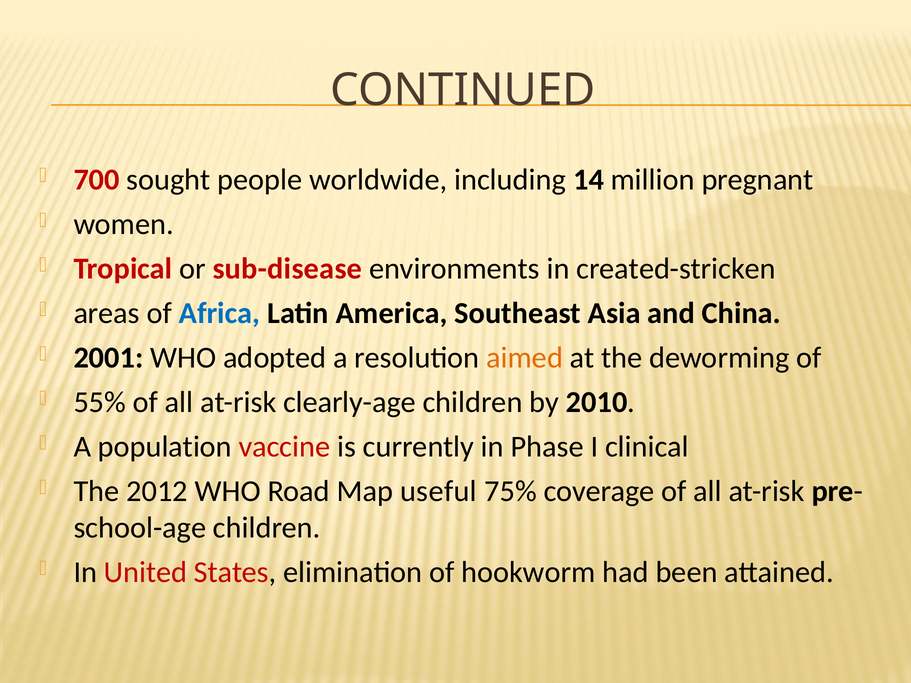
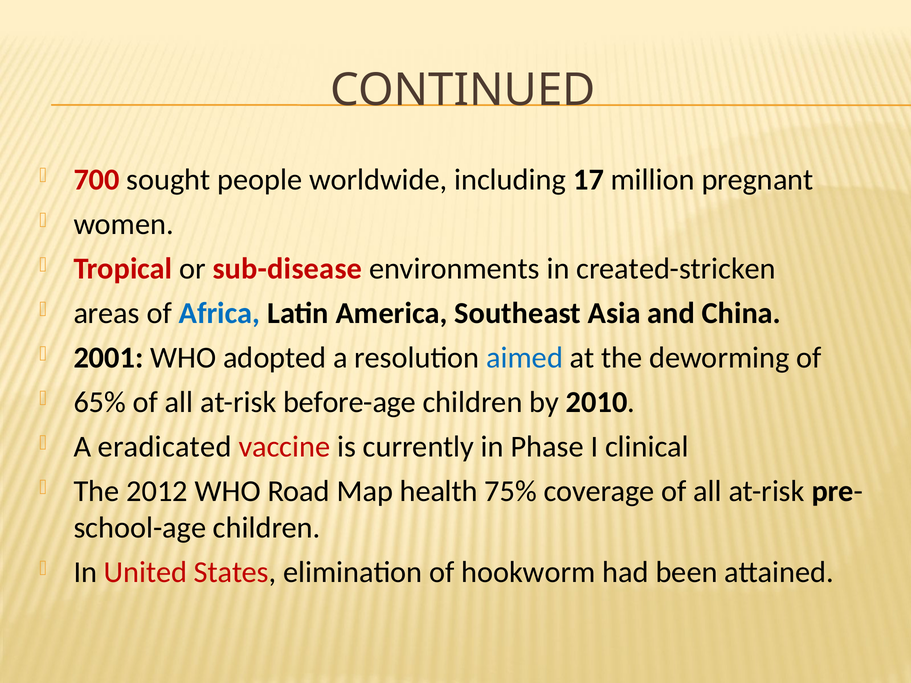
14: 14 -> 17 (589, 180)
aimed colour: orange -> blue (525, 358)
55%: 55% -> 65% (100, 402)
clearly-age: clearly-age -> before-age (350, 402)
population: population -> eradicated (165, 447)
useful: useful -> health (439, 491)
